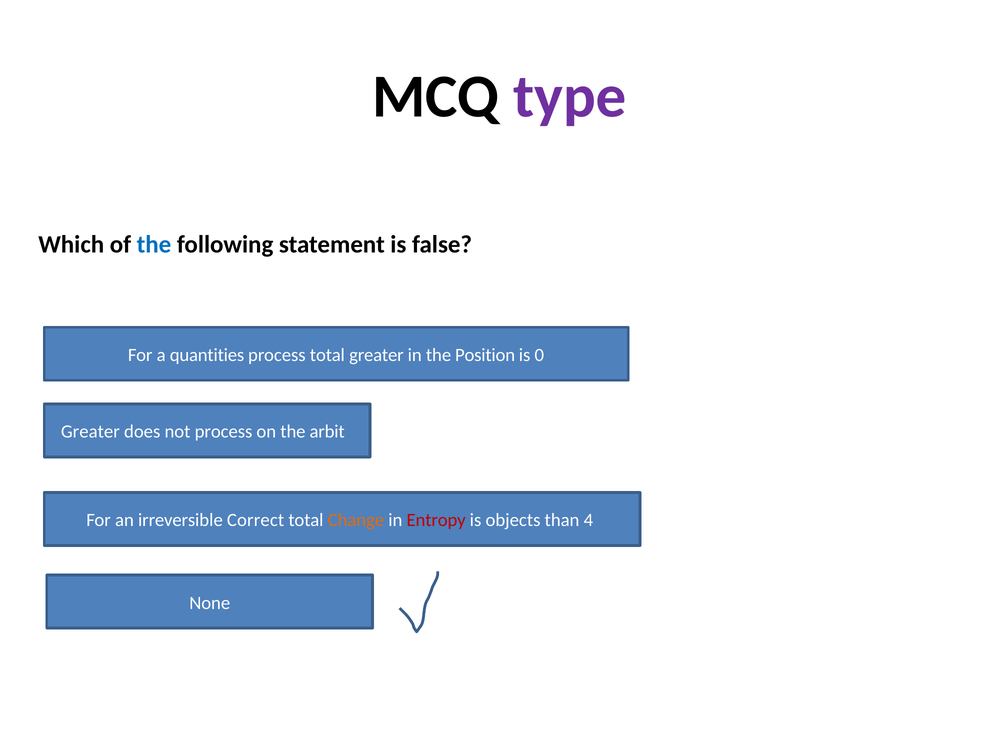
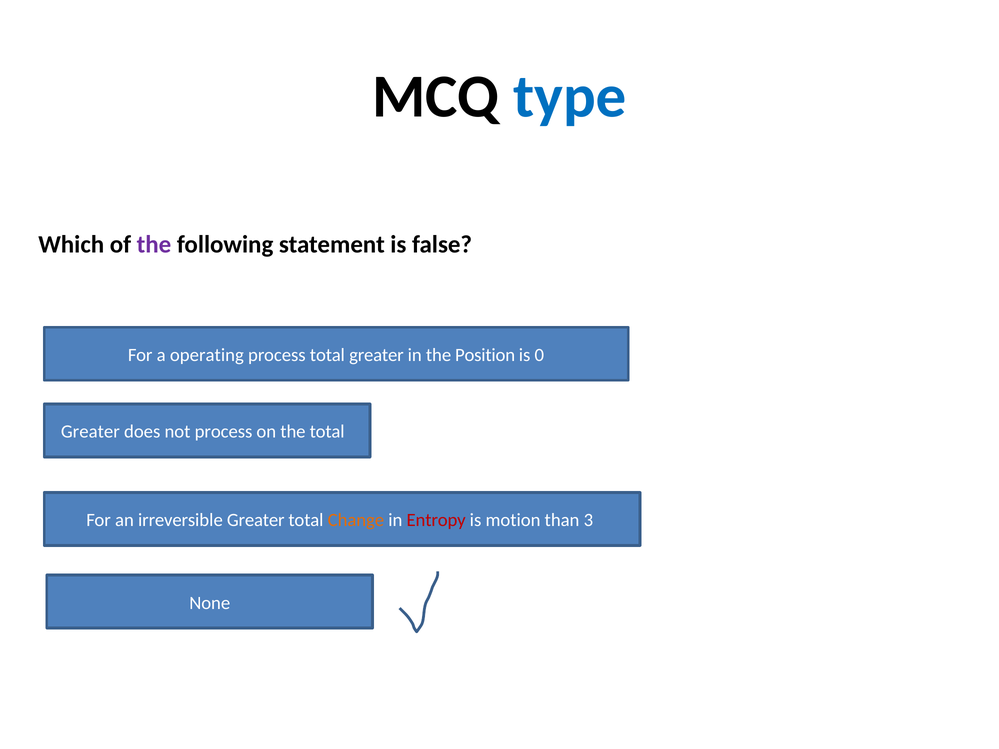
type colour: purple -> blue (570, 97)
the colour: blue -> purple (154, 245)
quantities: quantities -> operating (207, 355)
the arbit: arbit -> total (327, 432)
irreversible Correct: Correct -> Greater (256, 520)
objects: objects -> motion (513, 520)
4: 4 -> 3 (588, 520)
